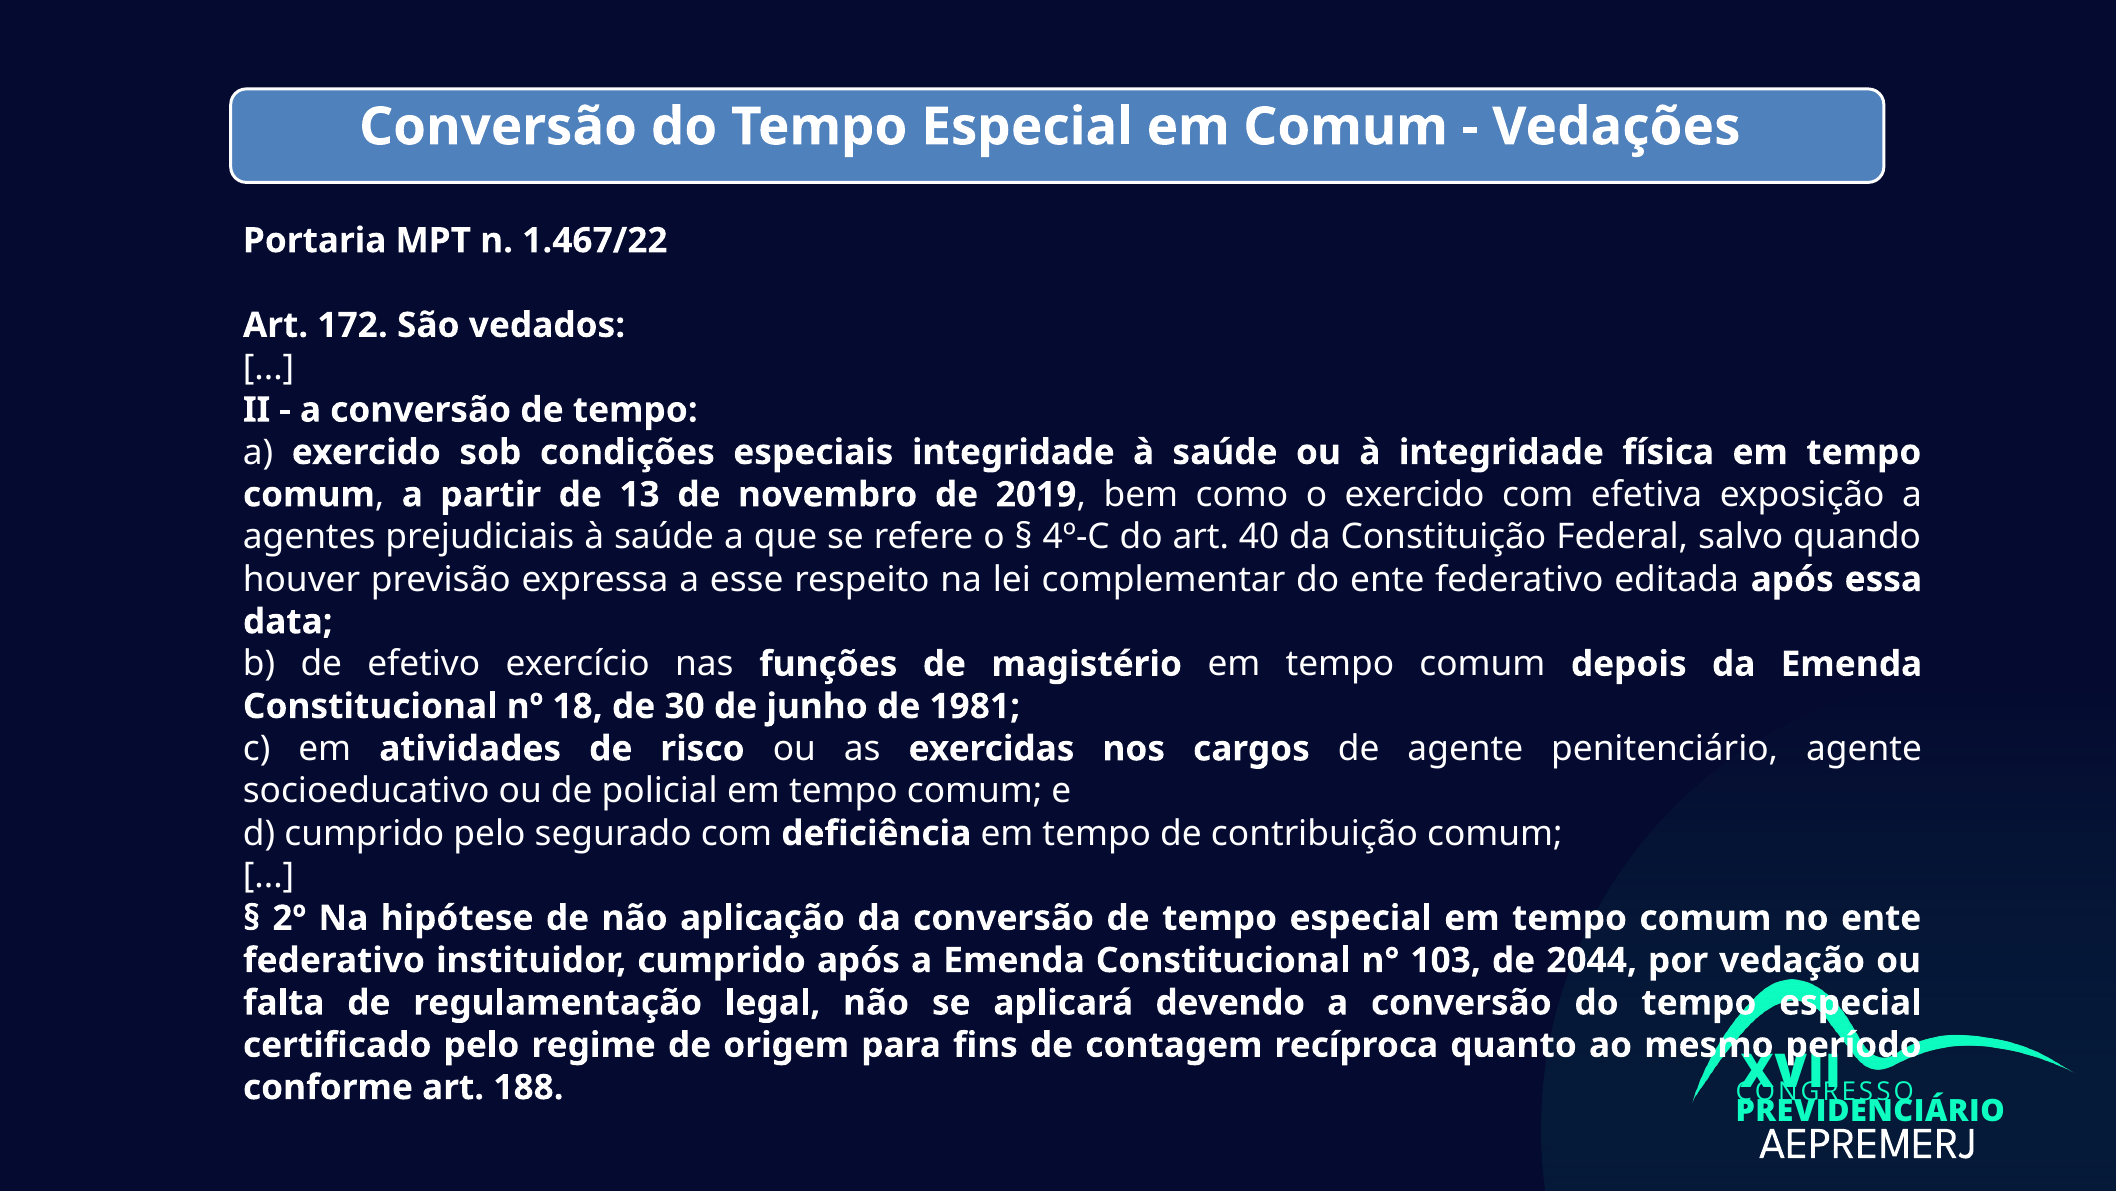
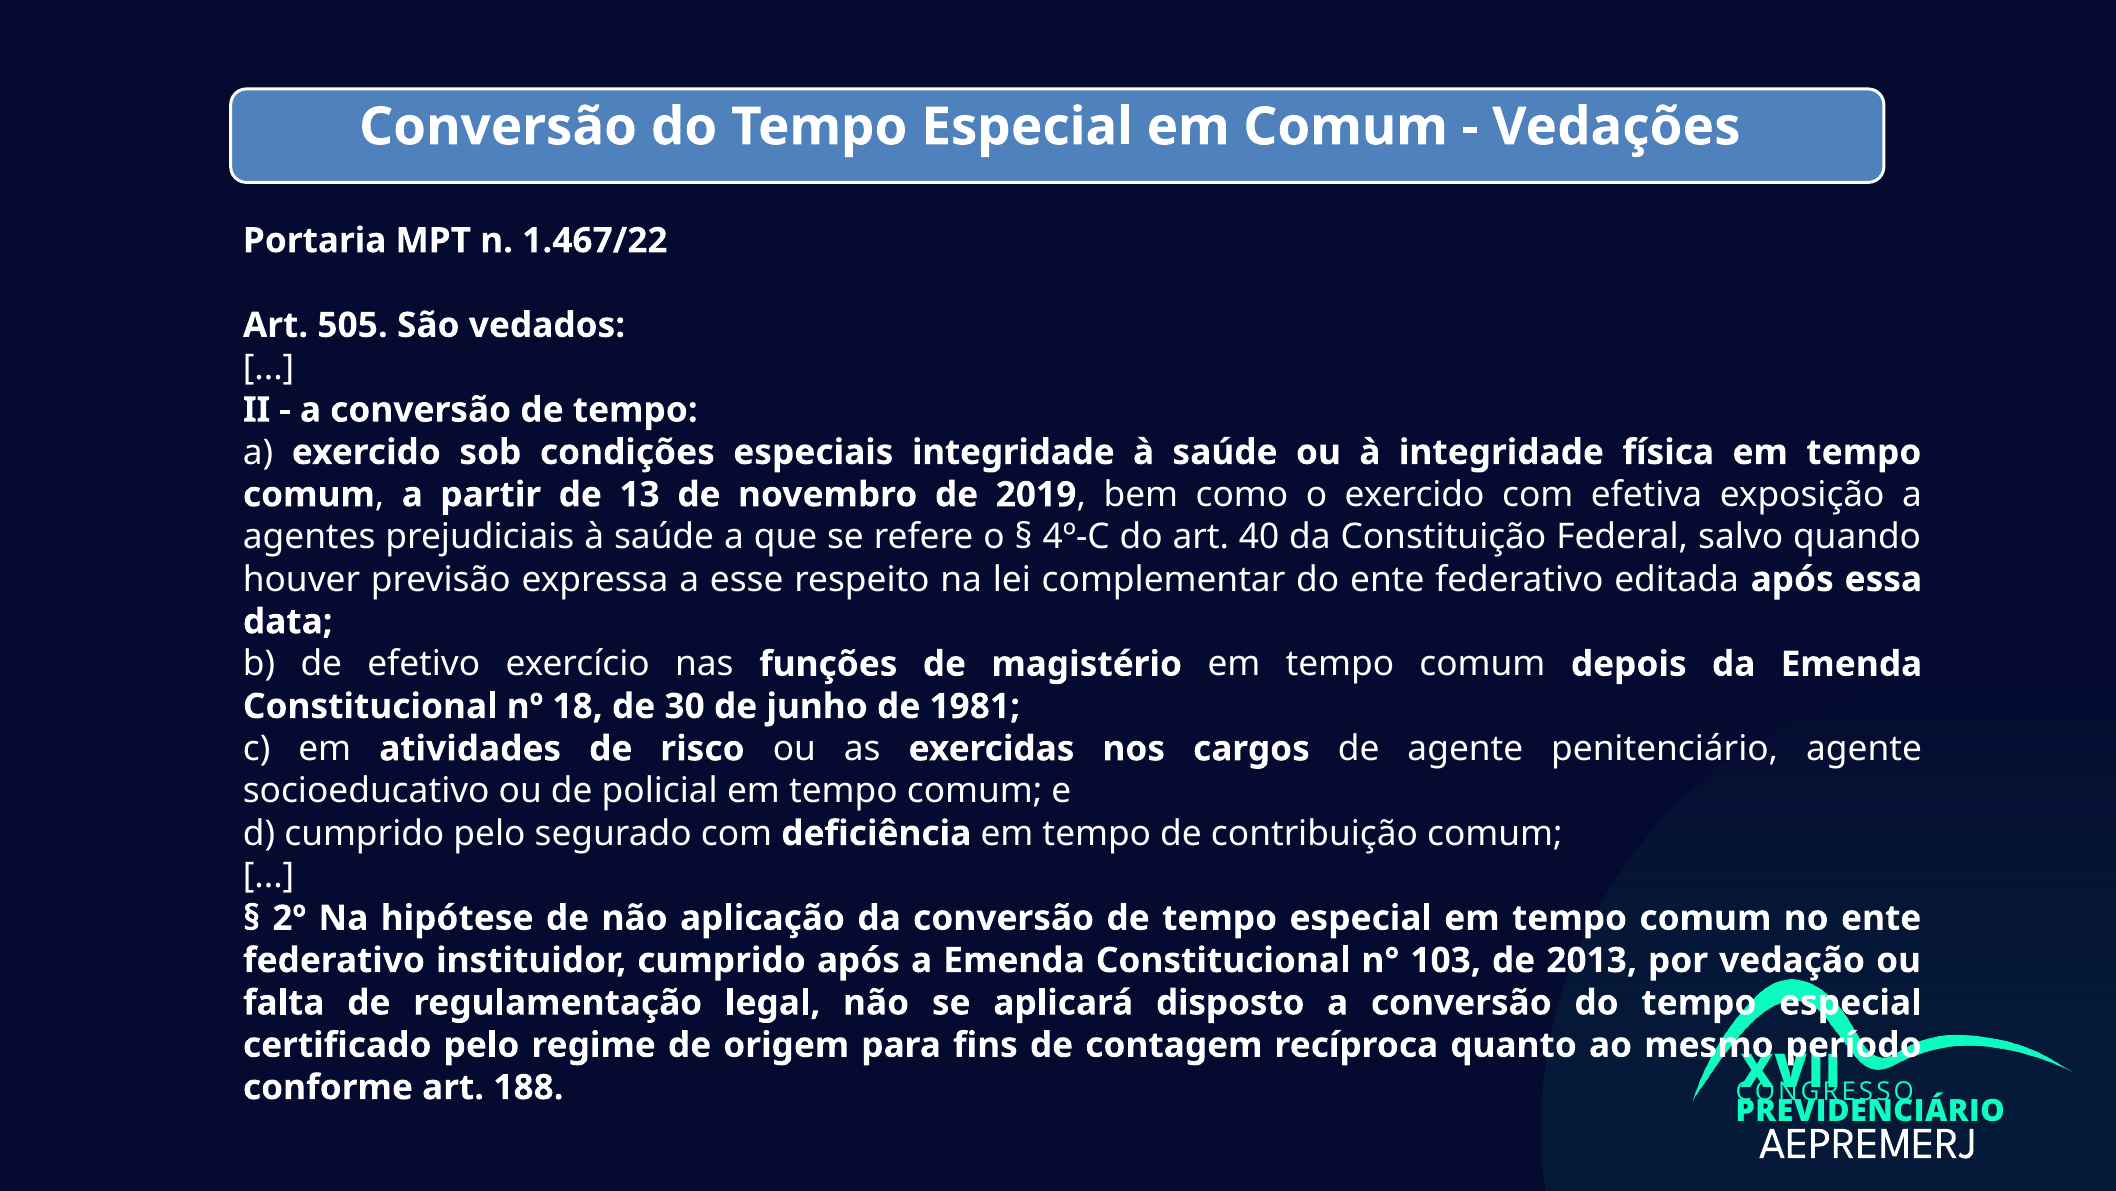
172: 172 -> 505 (353, 325)
2044: 2044 -> 2013 (1592, 960)
devendo: devendo -> disposto (1230, 1002)
